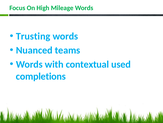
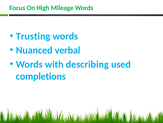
teams: teams -> verbal (68, 50)
contextual: contextual -> describing (87, 64)
